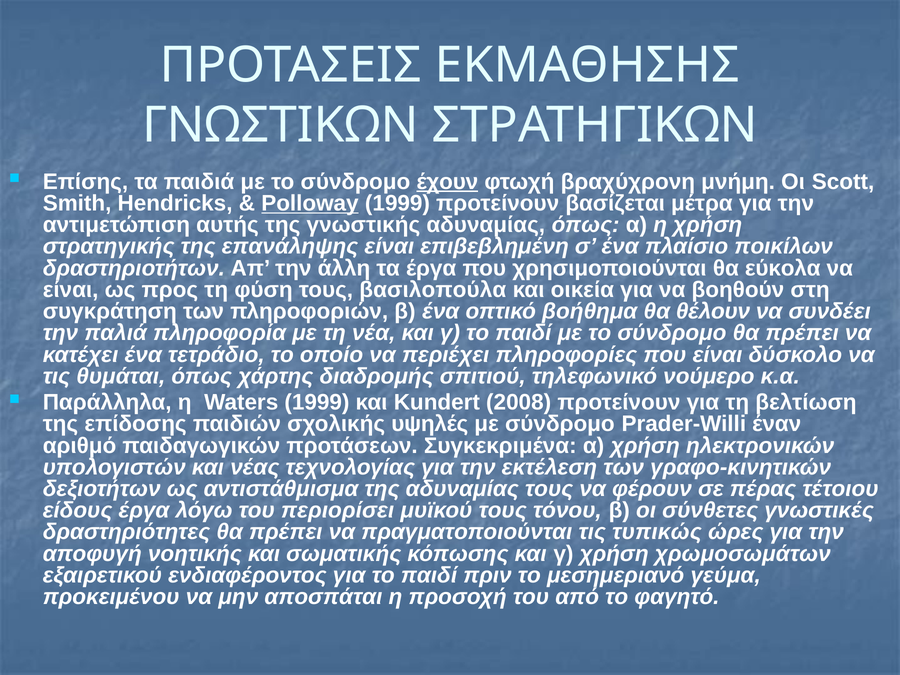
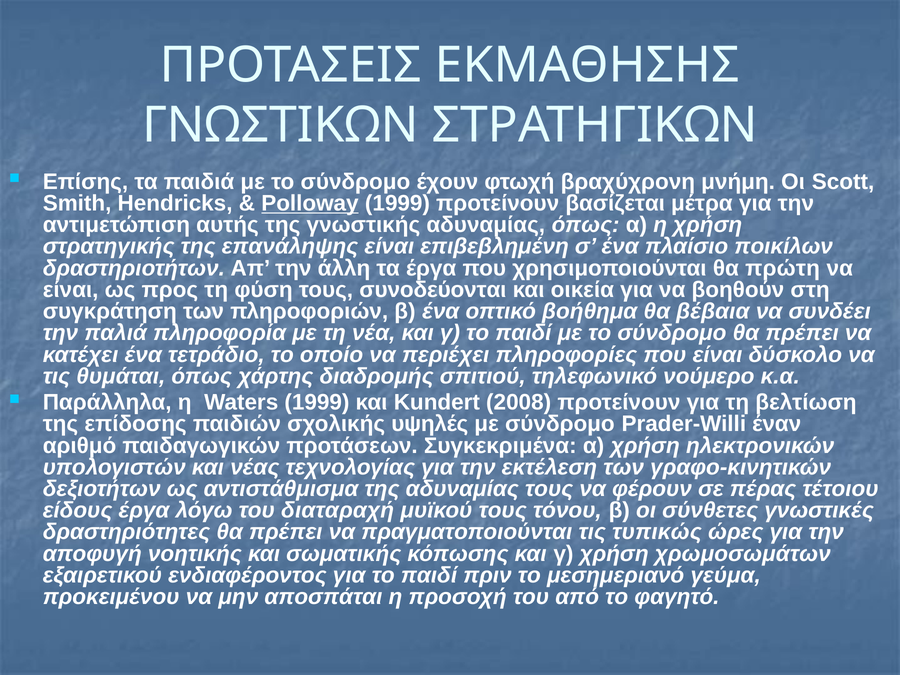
έχουν underline: present -> none (447, 182)
εύκολα: εύκολα -> πρώτη (783, 268)
βασιλοπούλα: βασιλοπούλα -> συνοδεύονται (433, 290)
θέλουν: θέλουν -> βέβαια (713, 311)
περιορίσει: περιορίσει -> διαταραχή (338, 510)
